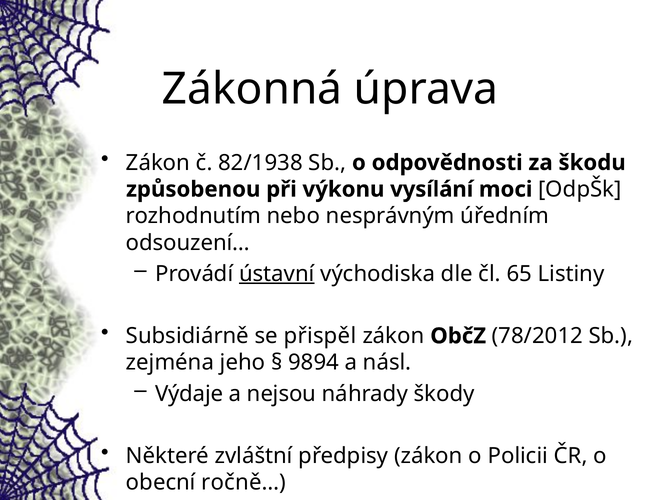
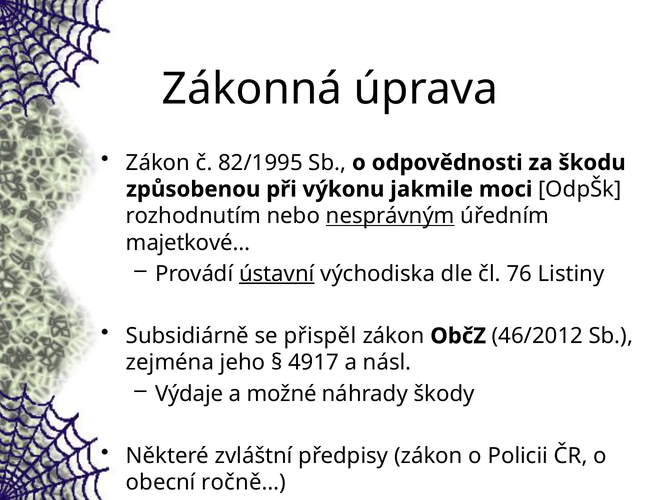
82/1938: 82/1938 -> 82/1995 (260, 163)
vysílání: vysílání -> jakmile (432, 189)
nesprávným underline: none -> present (390, 216)
odsouzení…: odsouzení… -> majetkové… (188, 242)
65: 65 -> 76 (519, 273)
78/2012: 78/2012 -> 46/2012 (537, 336)
9894: 9894 -> 4917 (314, 362)
nejsou: nejsou -> možné (282, 393)
